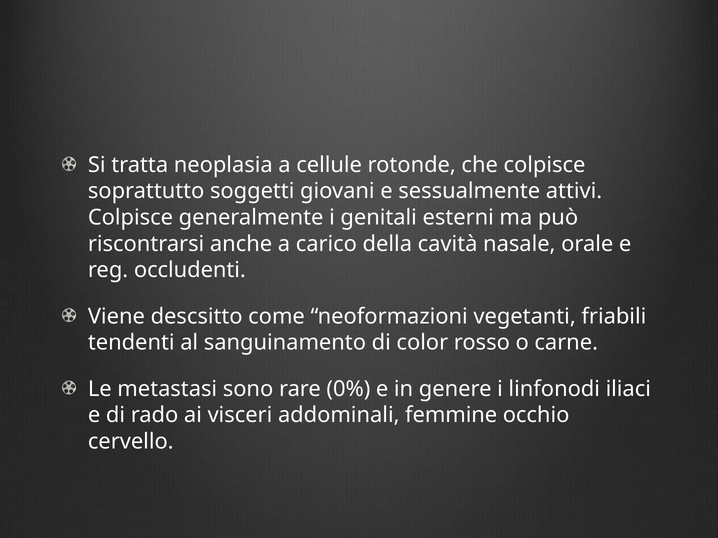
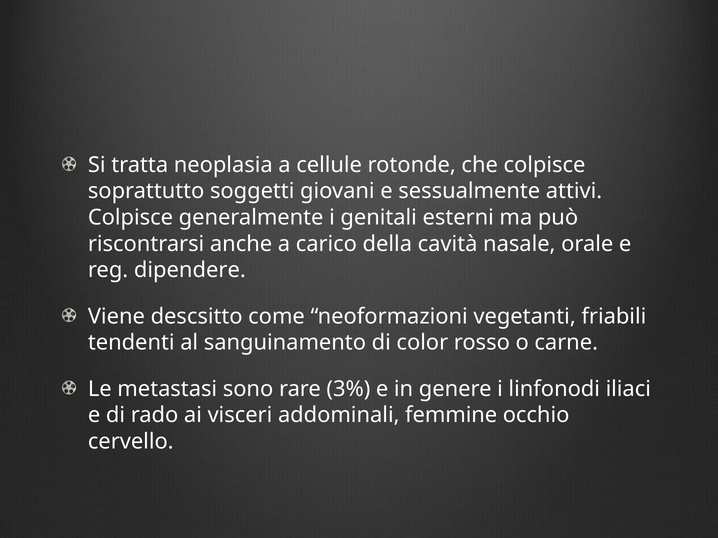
occludenti: occludenti -> dipendere (190, 270)
0%: 0% -> 3% (348, 389)
